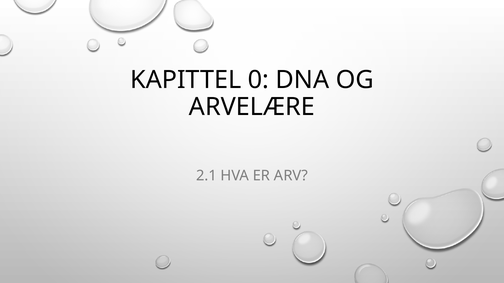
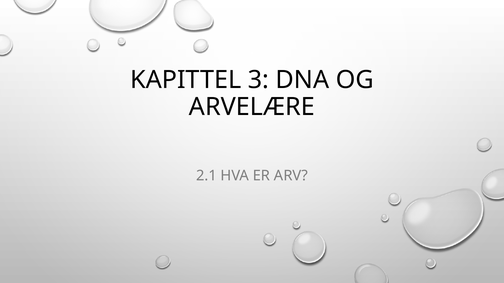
0: 0 -> 3 (258, 80)
